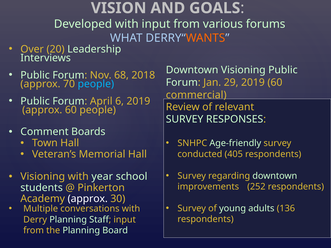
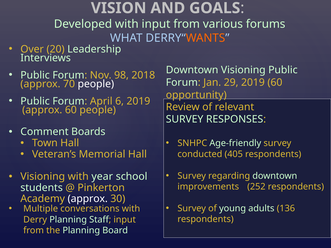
68: 68 -> 98 (121, 75)
people colour: light blue -> white (96, 84)
commercial: commercial -> opportunity (196, 95)
